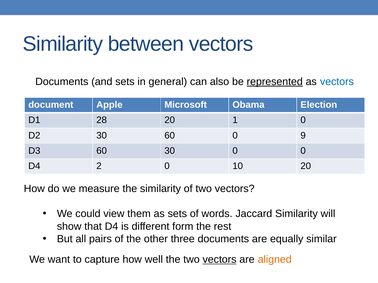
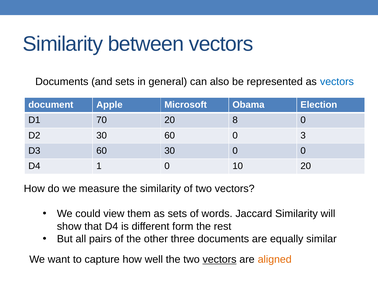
represented underline: present -> none (275, 82)
28: 28 -> 70 (102, 120)
1: 1 -> 8 (235, 120)
9: 9 -> 3 (303, 136)
2: 2 -> 1 (99, 166)
